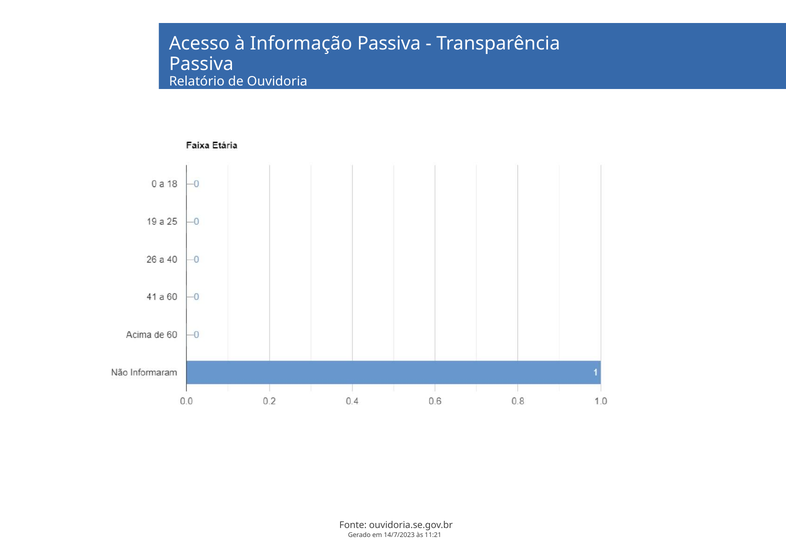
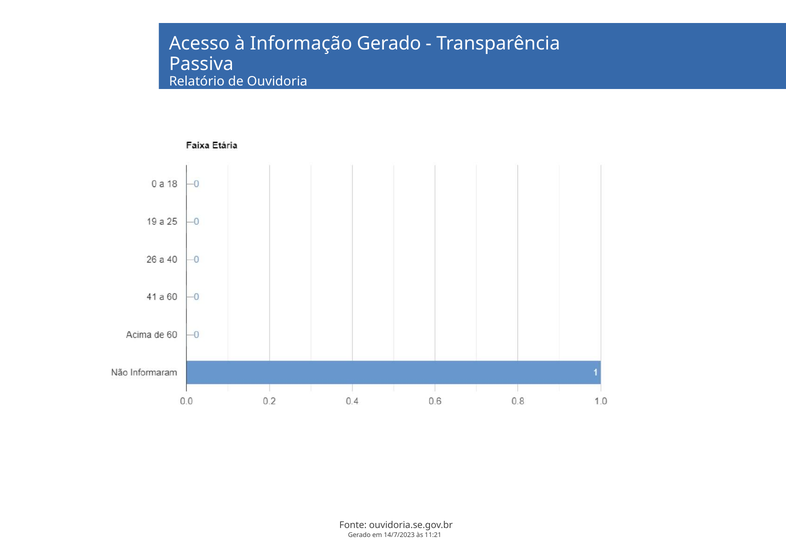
Informação Passiva: Passiva -> Gerado (389, 43)
